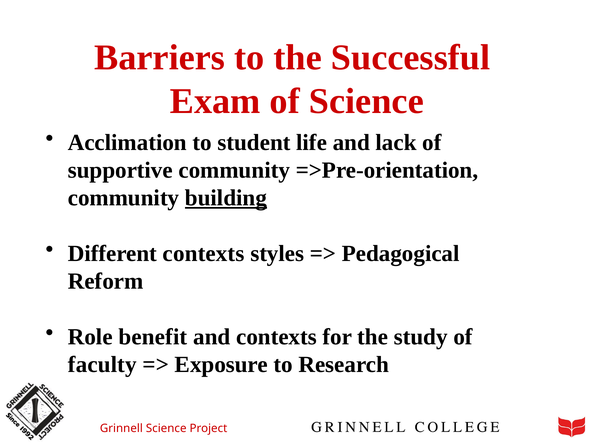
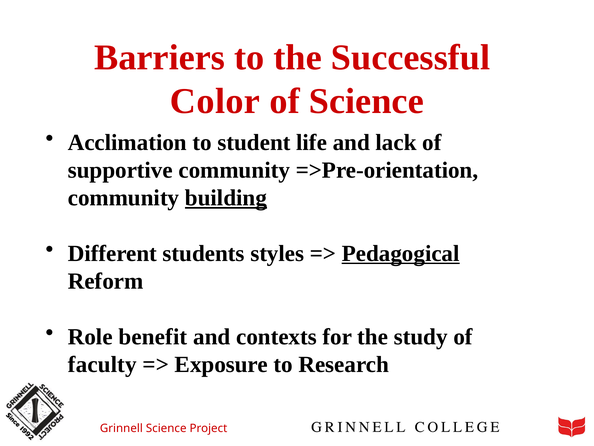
Exam: Exam -> Color (215, 101)
Different contexts: contexts -> students (204, 253)
Pedagogical underline: none -> present (401, 253)
